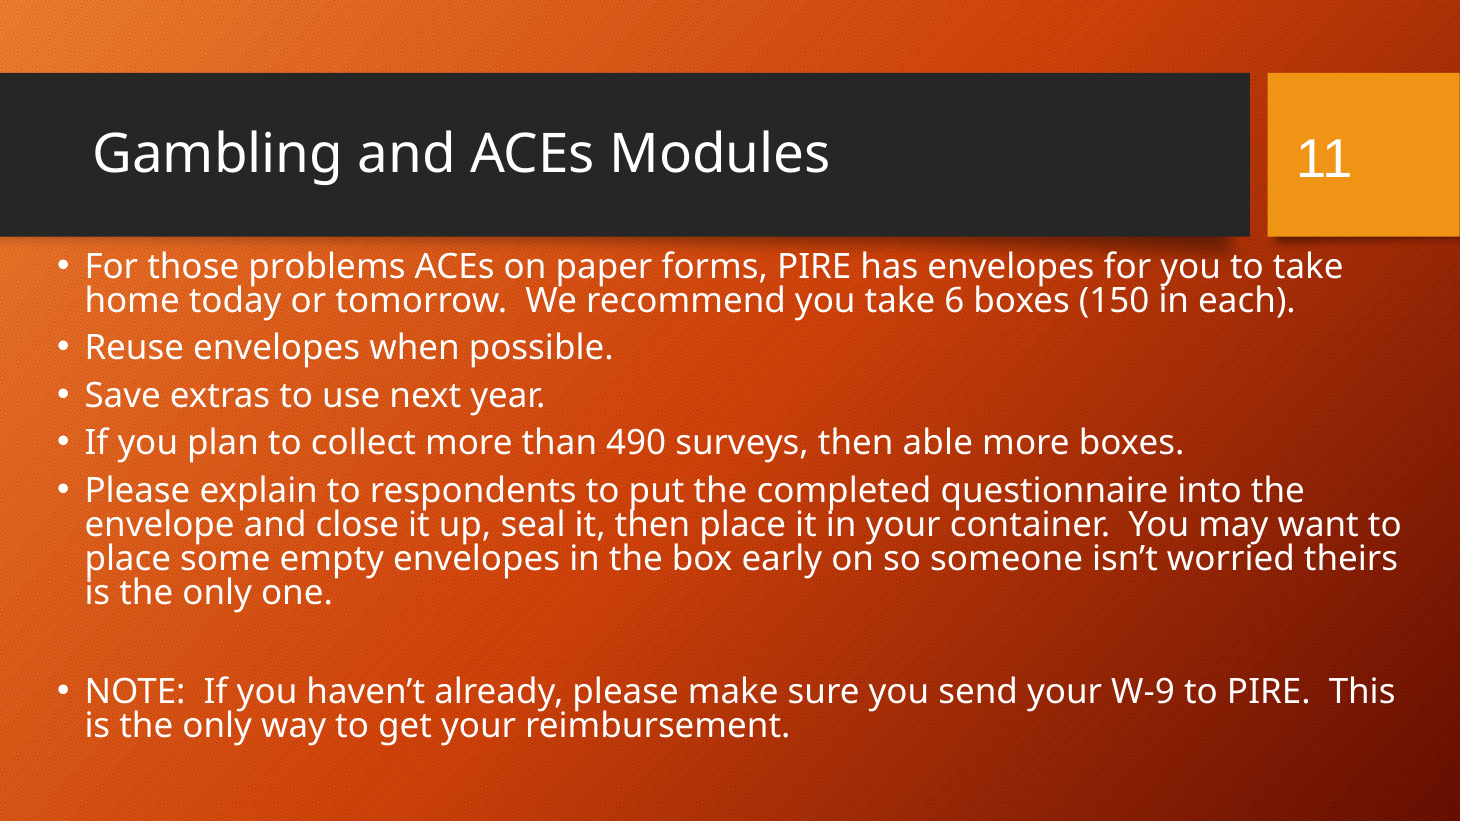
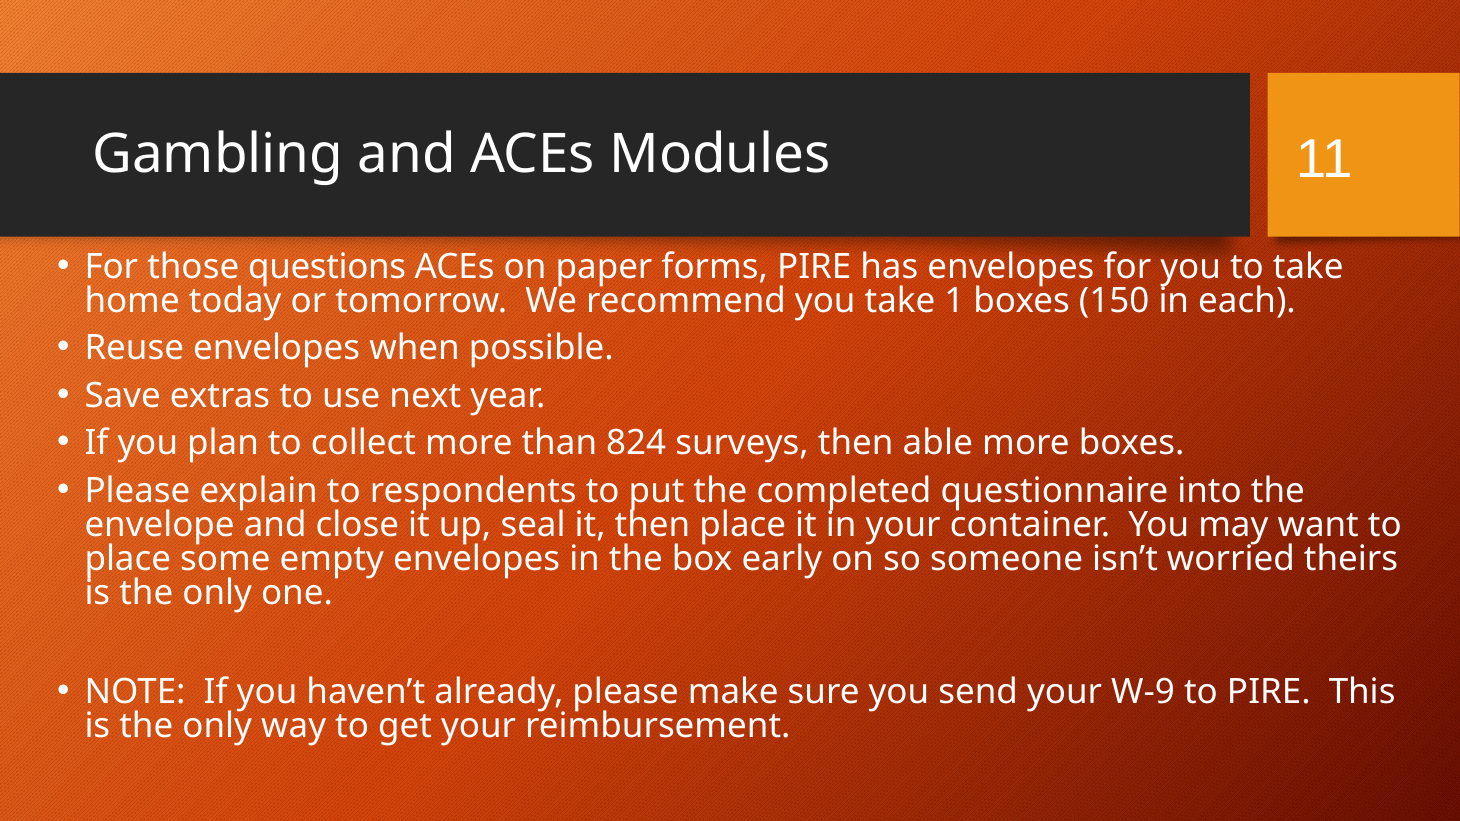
problems: problems -> questions (327, 267)
6: 6 -> 1 (954, 301)
490: 490 -> 824 (636, 444)
